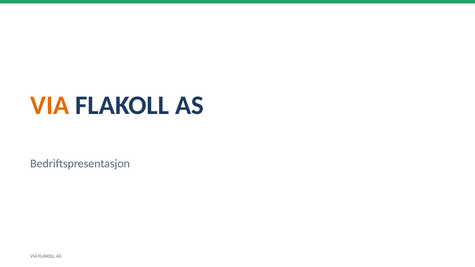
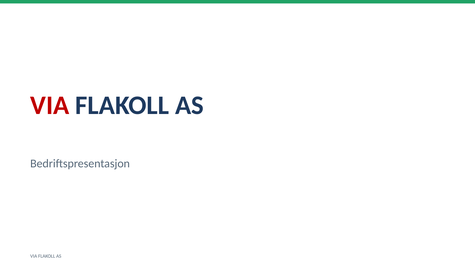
VIA colour: orange -> red (50, 105)
